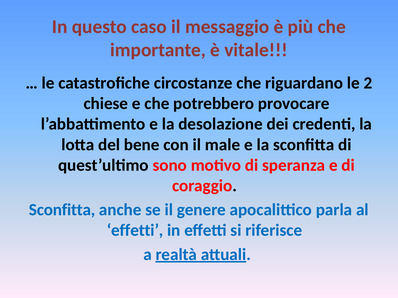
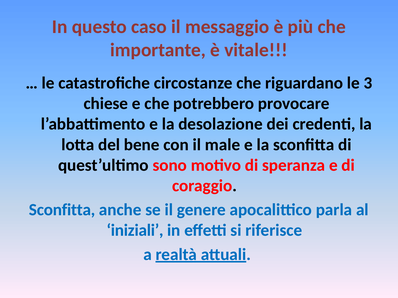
2: 2 -> 3 (368, 83)
effetti: effetti -> iniziali (135, 231)
